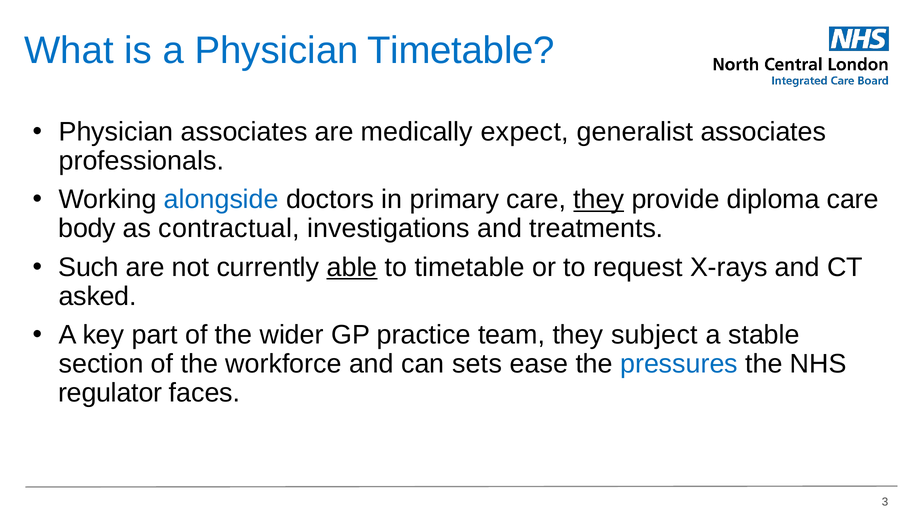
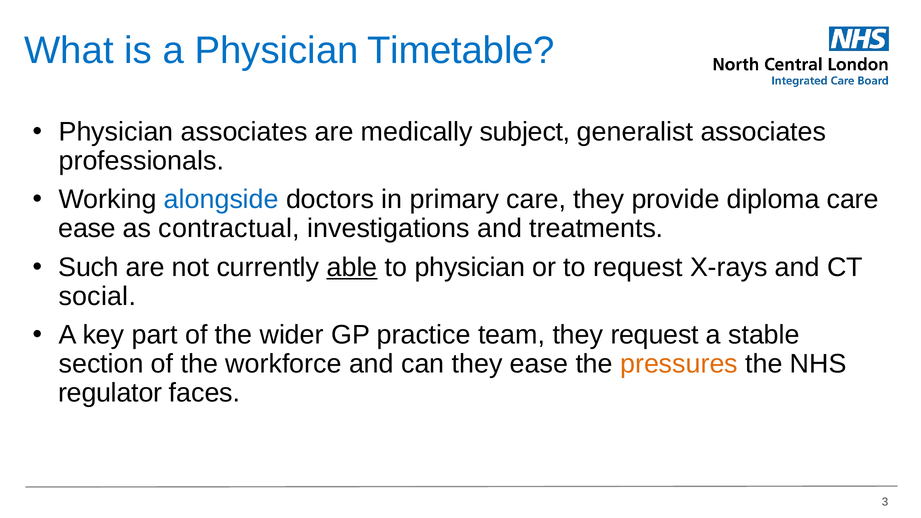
expect: expect -> subject (525, 132)
they underline: present -> none (599, 200)
body: body -> ease (87, 229)
to timetable: timetable -> physician (470, 267)
asked: asked -> social (97, 296)
they subject: subject -> request (655, 335)
can sets: sets -> they (477, 364)
pressures colour: blue -> orange (679, 364)
